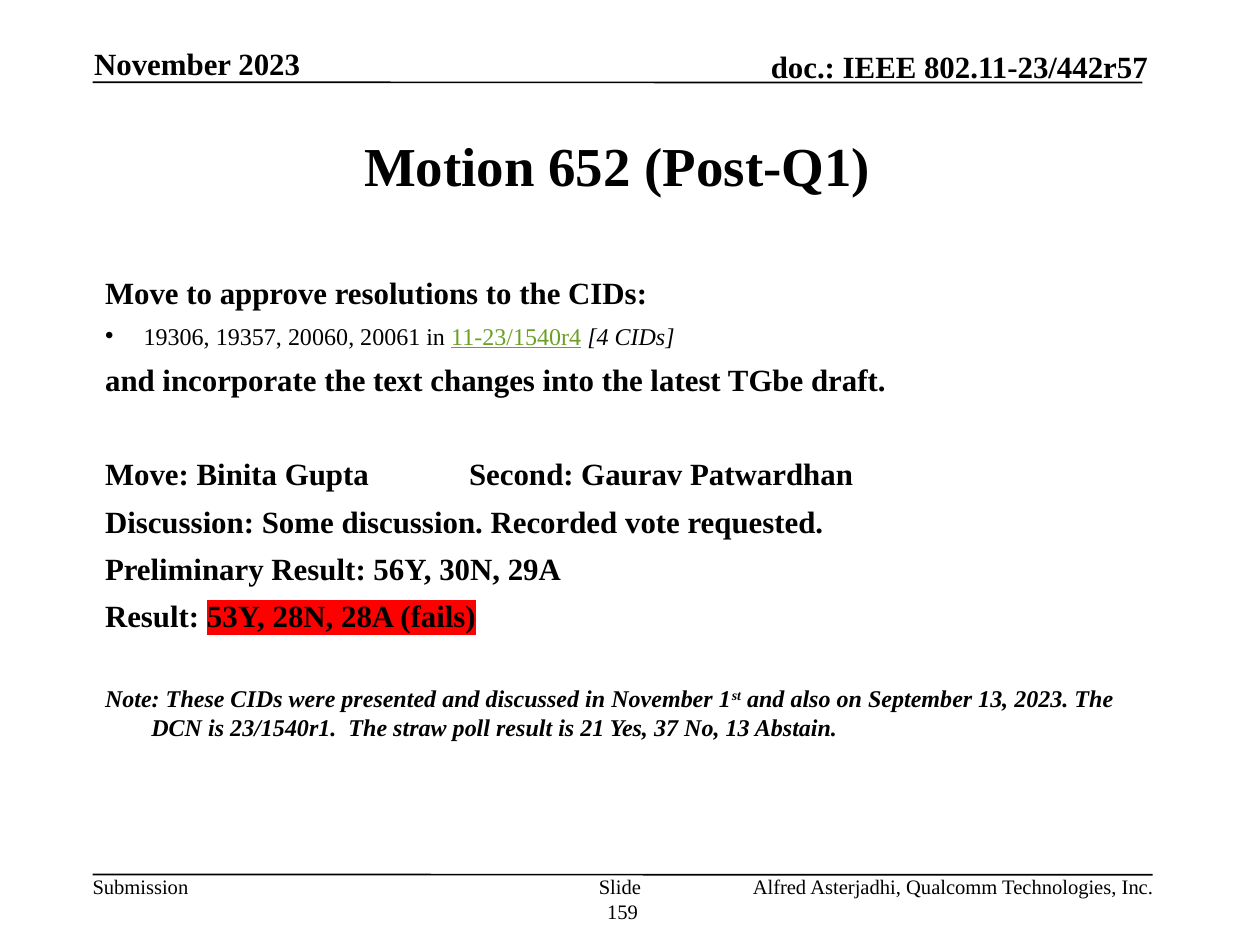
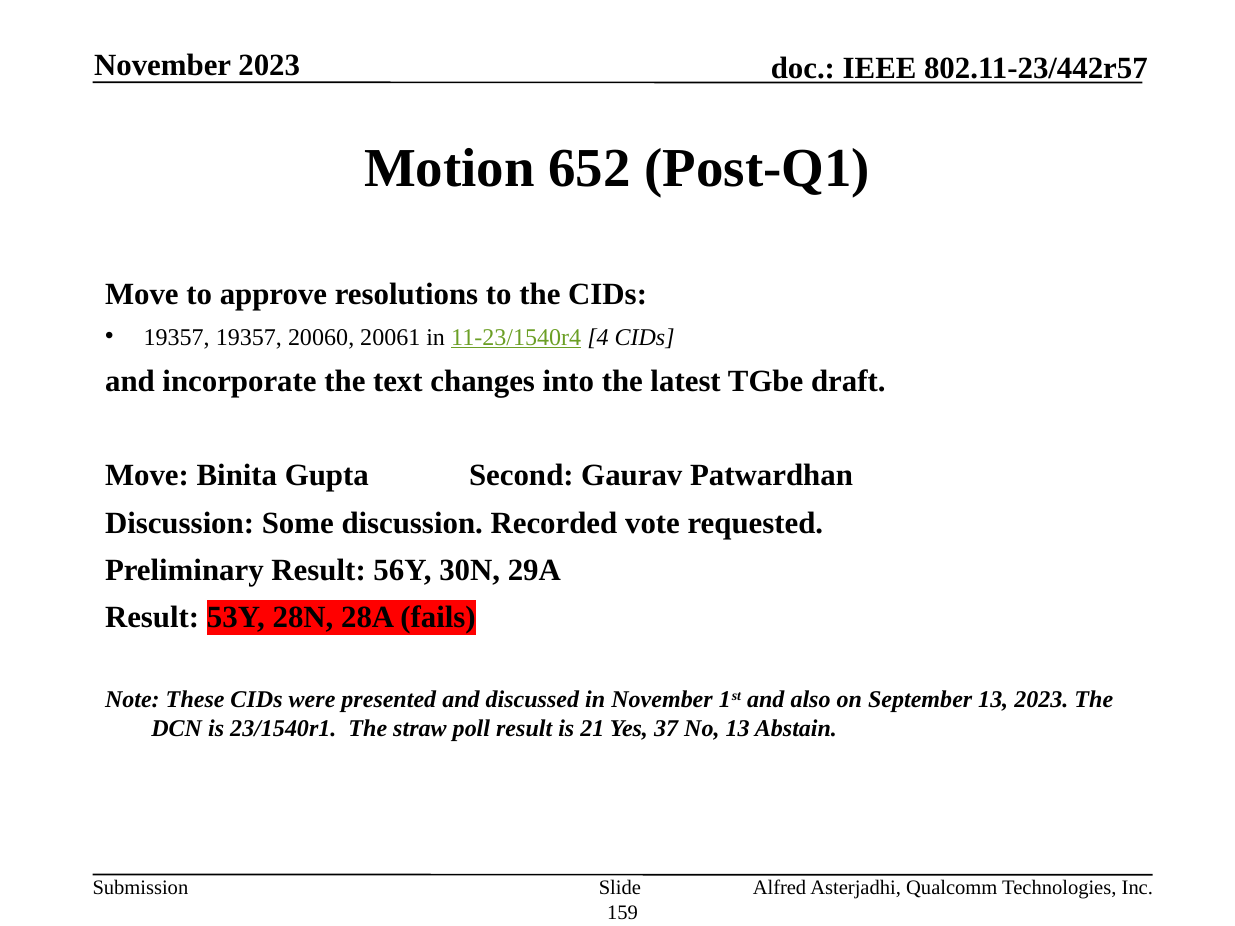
19306: 19306 -> 19357 (177, 337)
